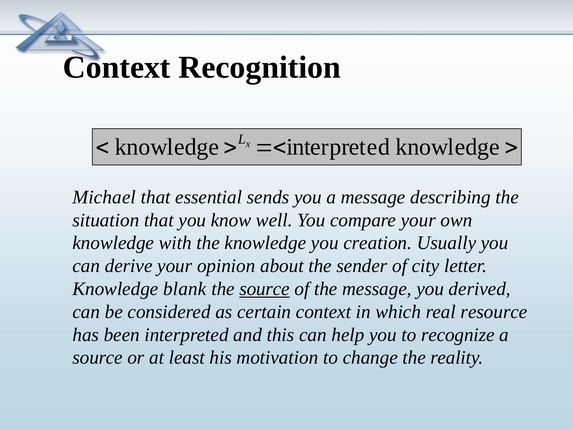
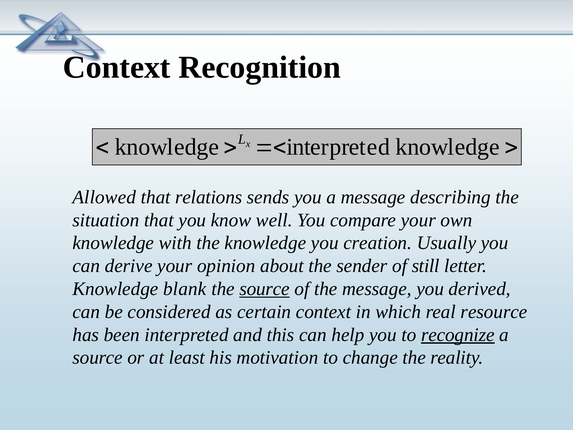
Michael: Michael -> Allowed (104, 197)
essential: essential -> relations (209, 197)
city: city -> still (426, 266)
recognize underline: none -> present (458, 335)
